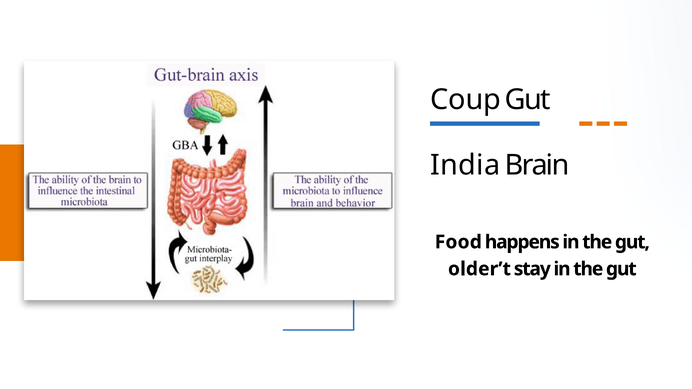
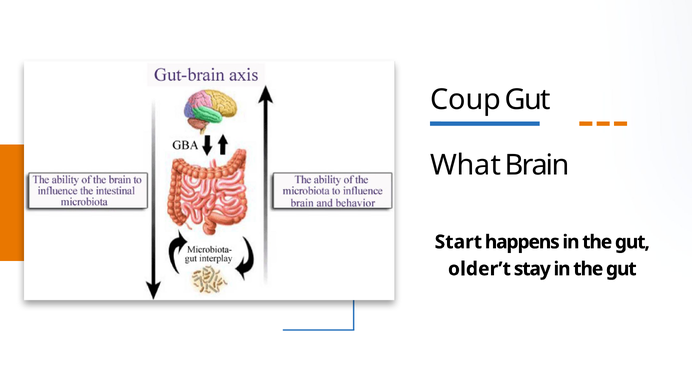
India: India -> What (466, 165)
Food: Food -> Start (458, 242)
